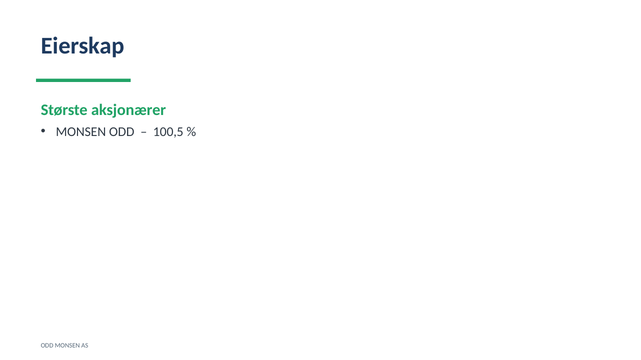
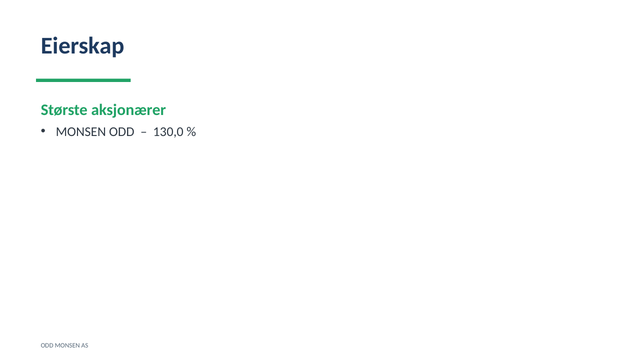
100,5: 100,5 -> 130,0 (168, 132)
